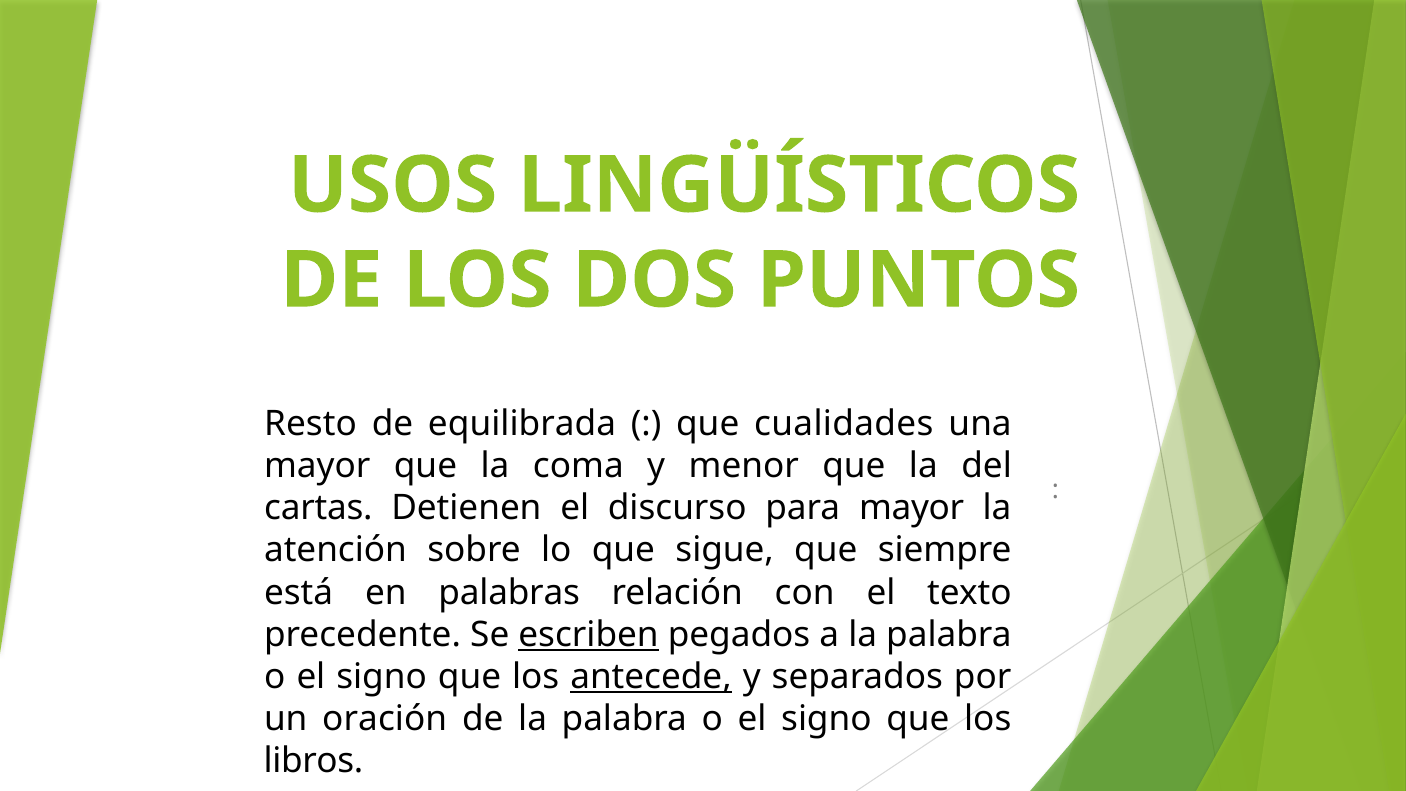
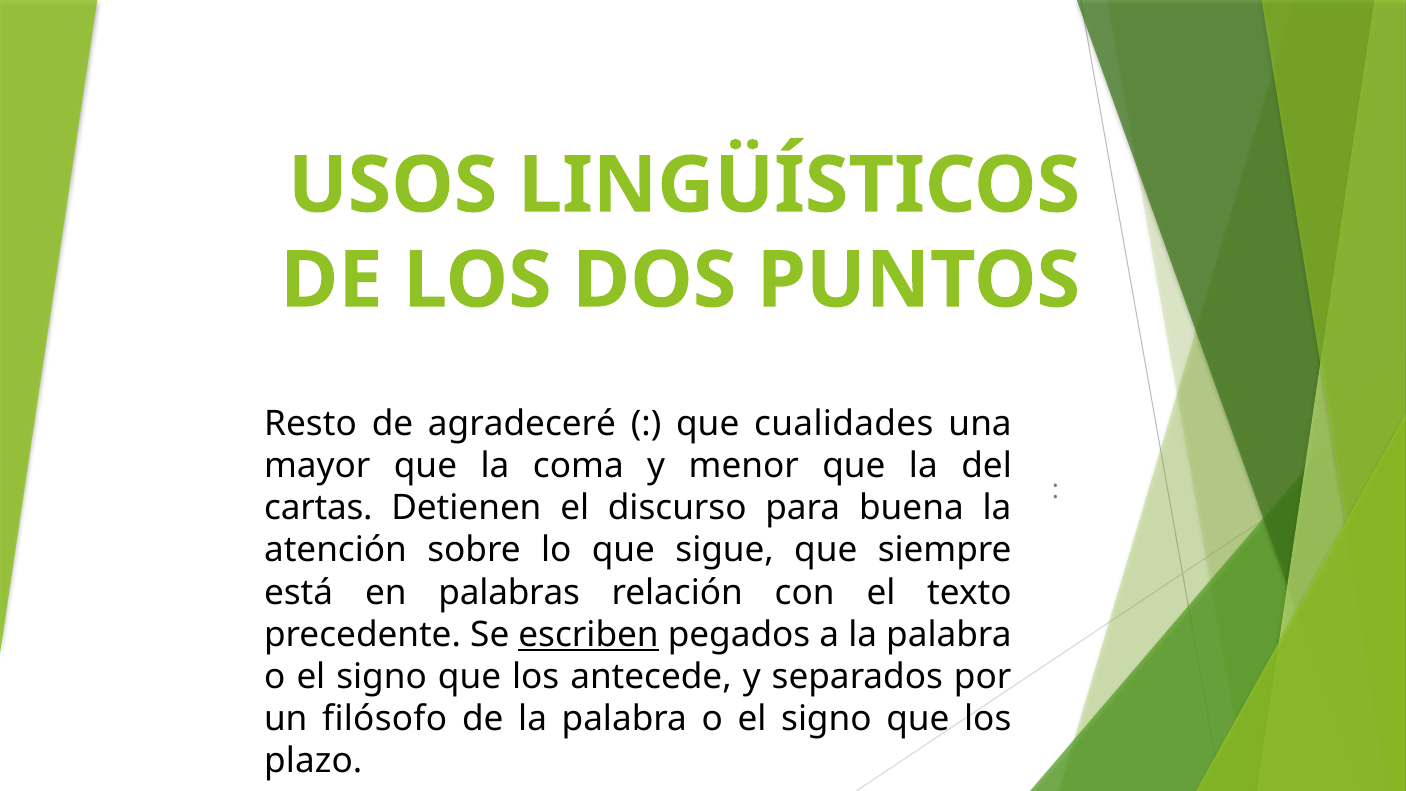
equilibrada: equilibrada -> agradeceré (522, 424)
para mayor: mayor -> buena (911, 508)
antecede underline: present -> none (651, 677)
oración: oración -> filósofo (385, 719)
libros: libros -> plazo (313, 761)
